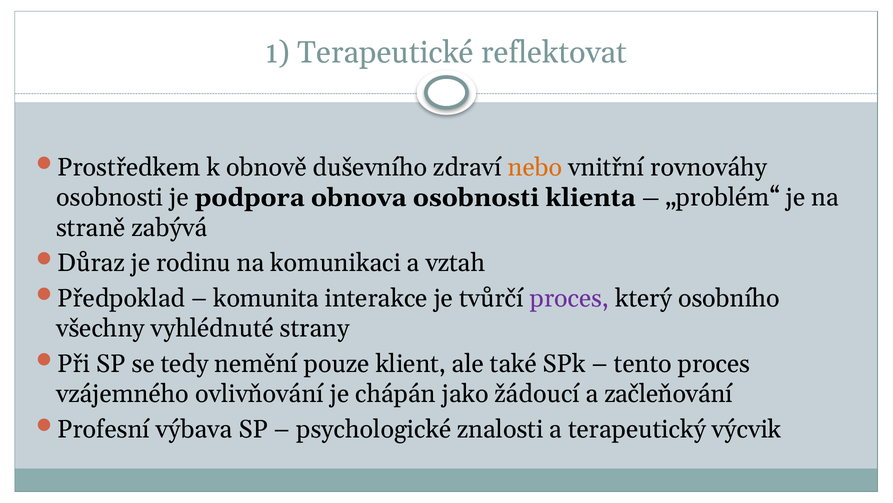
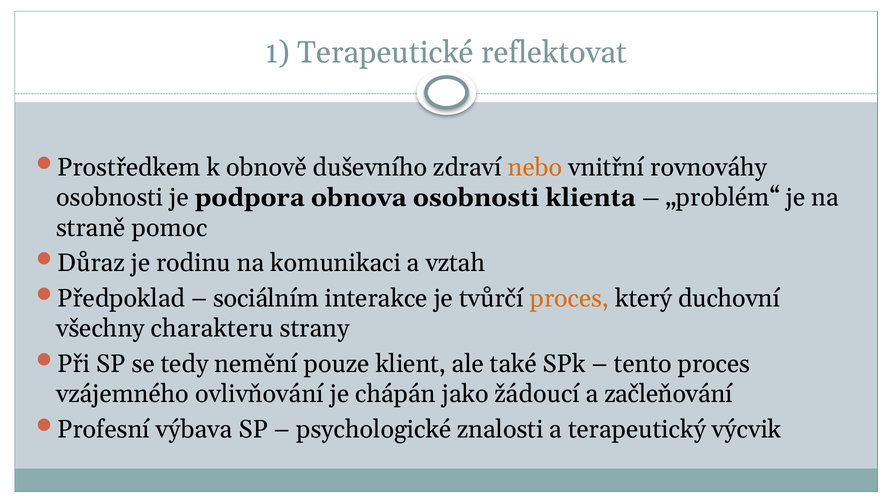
zabývá: zabývá -> pomoc (170, 228)
komunita: komunita -> sociálním (266, 298)
proces colour: purple -> orange (569, 298)
osobního: osobního -> duchovní (729, 298)
vyhlédnuté: vyhlédnuté -> charakteru (212, 328)
